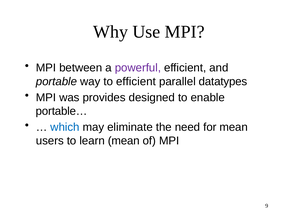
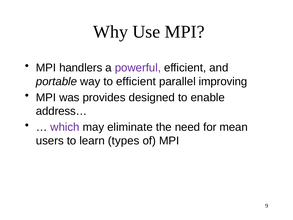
between: between -> handlers (81, 68)
datatypes: datatypes -> improving (223, 81)
portable…: portable… -> address… (62, 111)
which colour: blue -> purple (65, 127)
learn mean: mean -> types (124, 141)
